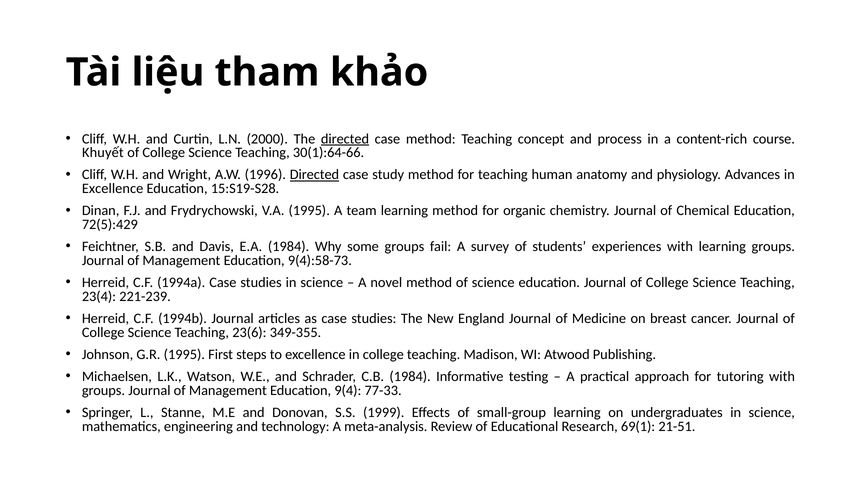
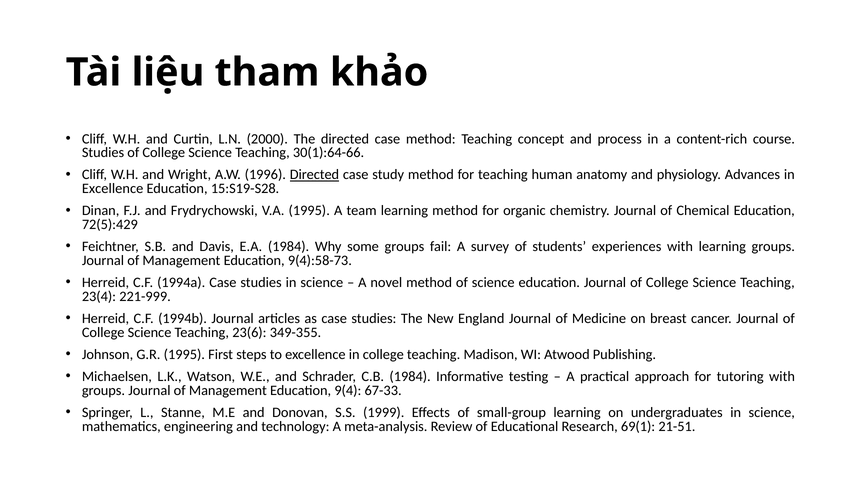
directed underline: present -> none (345, 139)
Khuyết: Khuyết -> Studies (103, 153)
221-239: 221-239 -> 221-999 (145, 297)
77-33: 77-33 -> 67-33 (383, 390)
